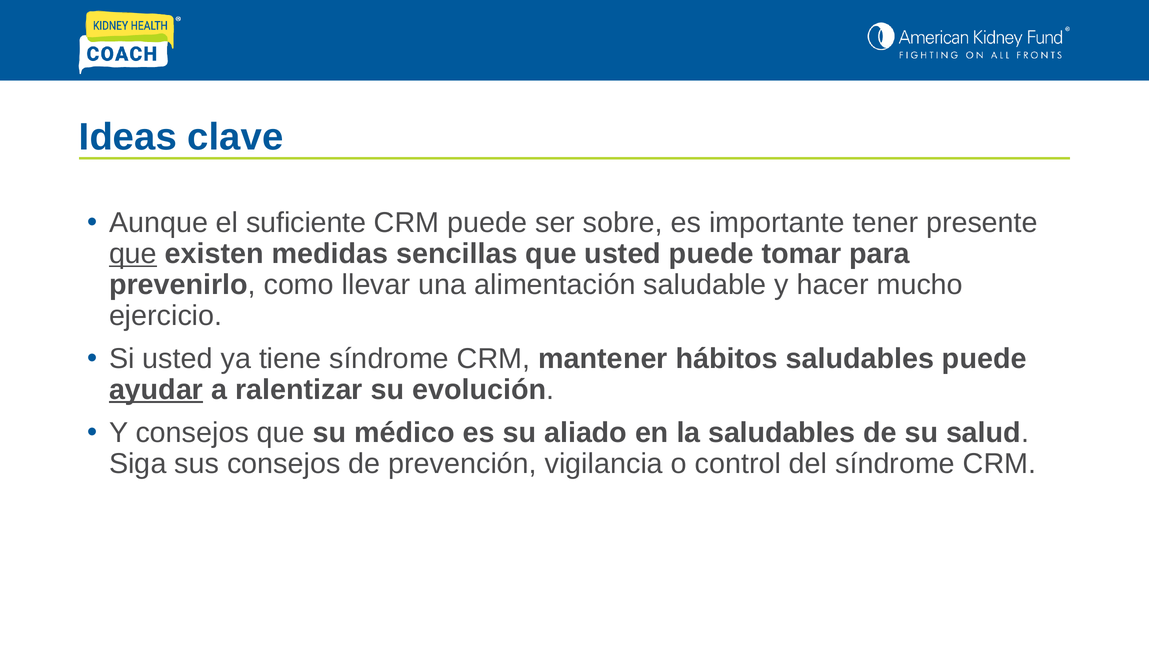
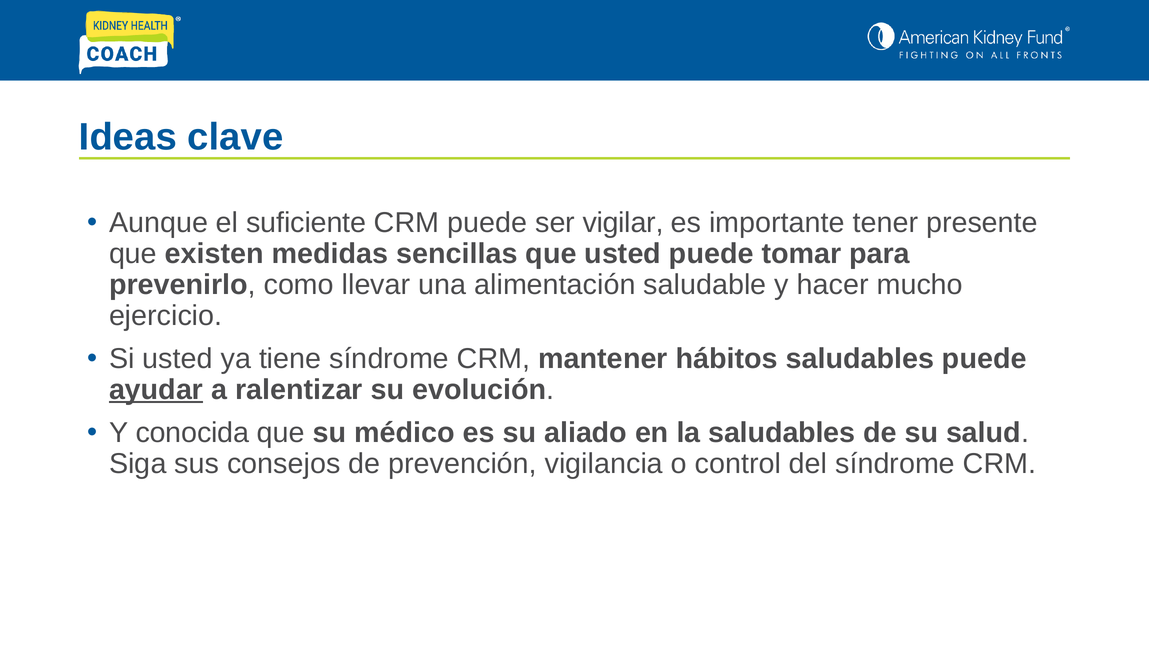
sobre: sobre -> vigilar (623, 223)
que underline: present -> none (133, 254)
Y consejos: consejos -> conocida (192, 433)
